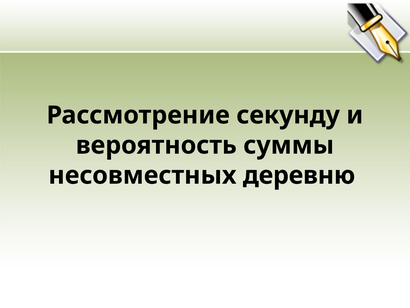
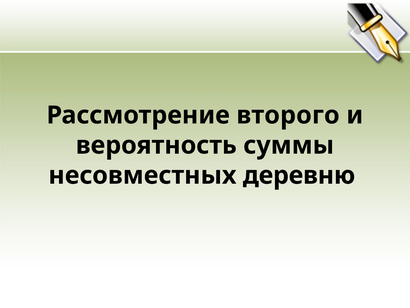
секунду: секунду -> второго (288, 115)
